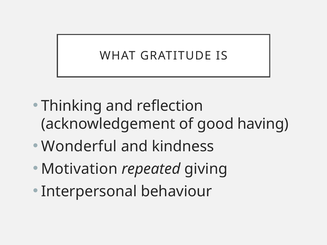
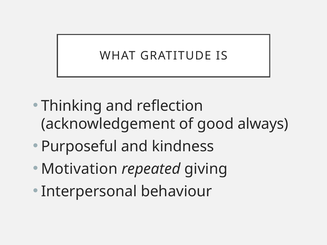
having: having -> always (263, 124)
Wonderful: Wonderful -> Purposeful (79, 147)
